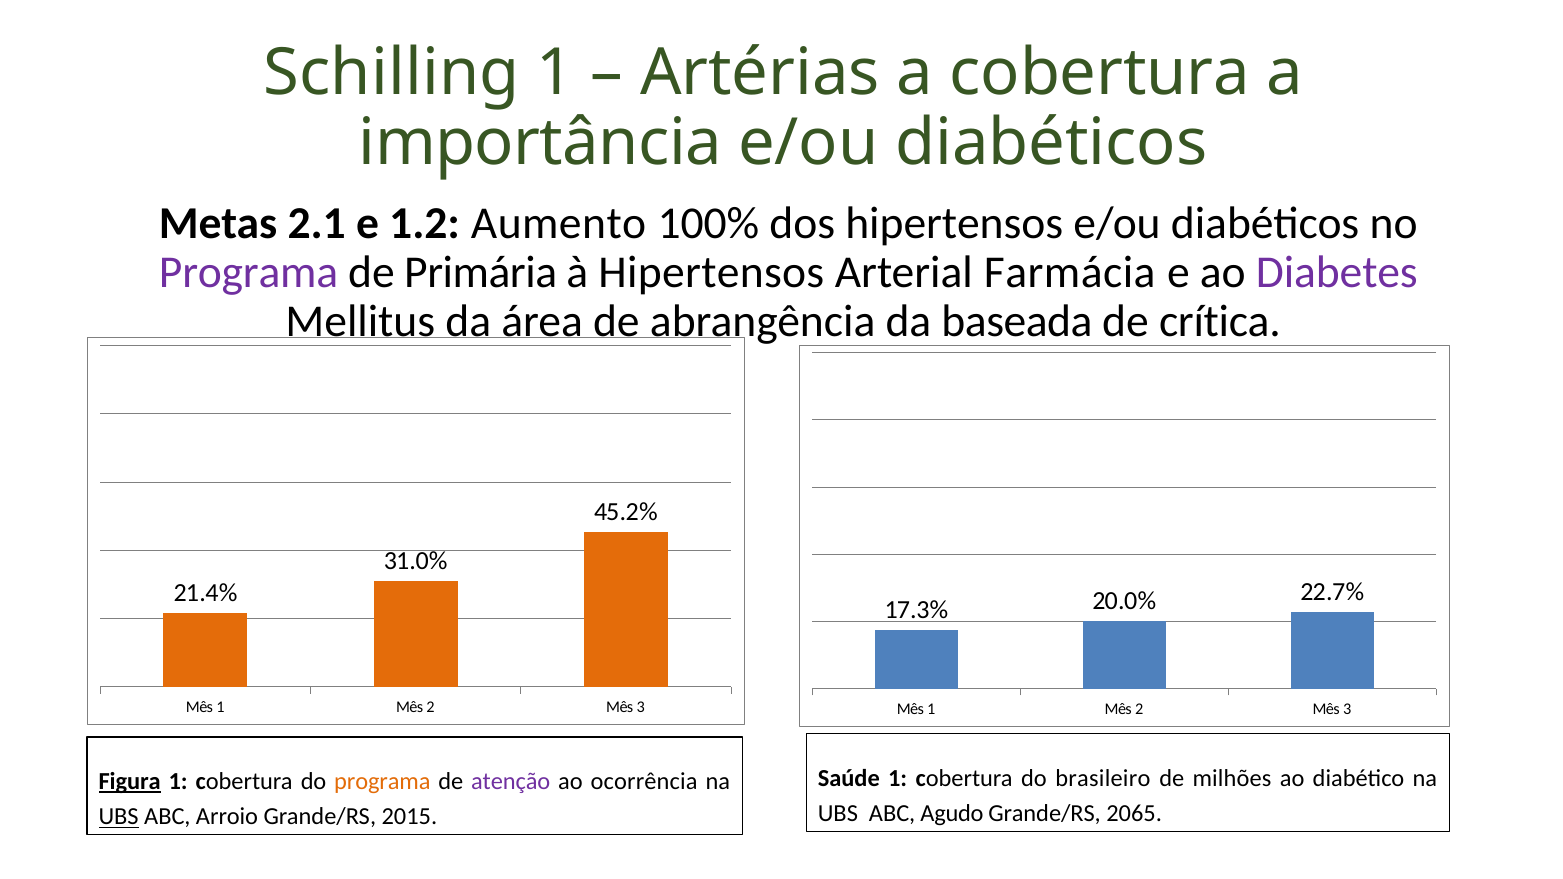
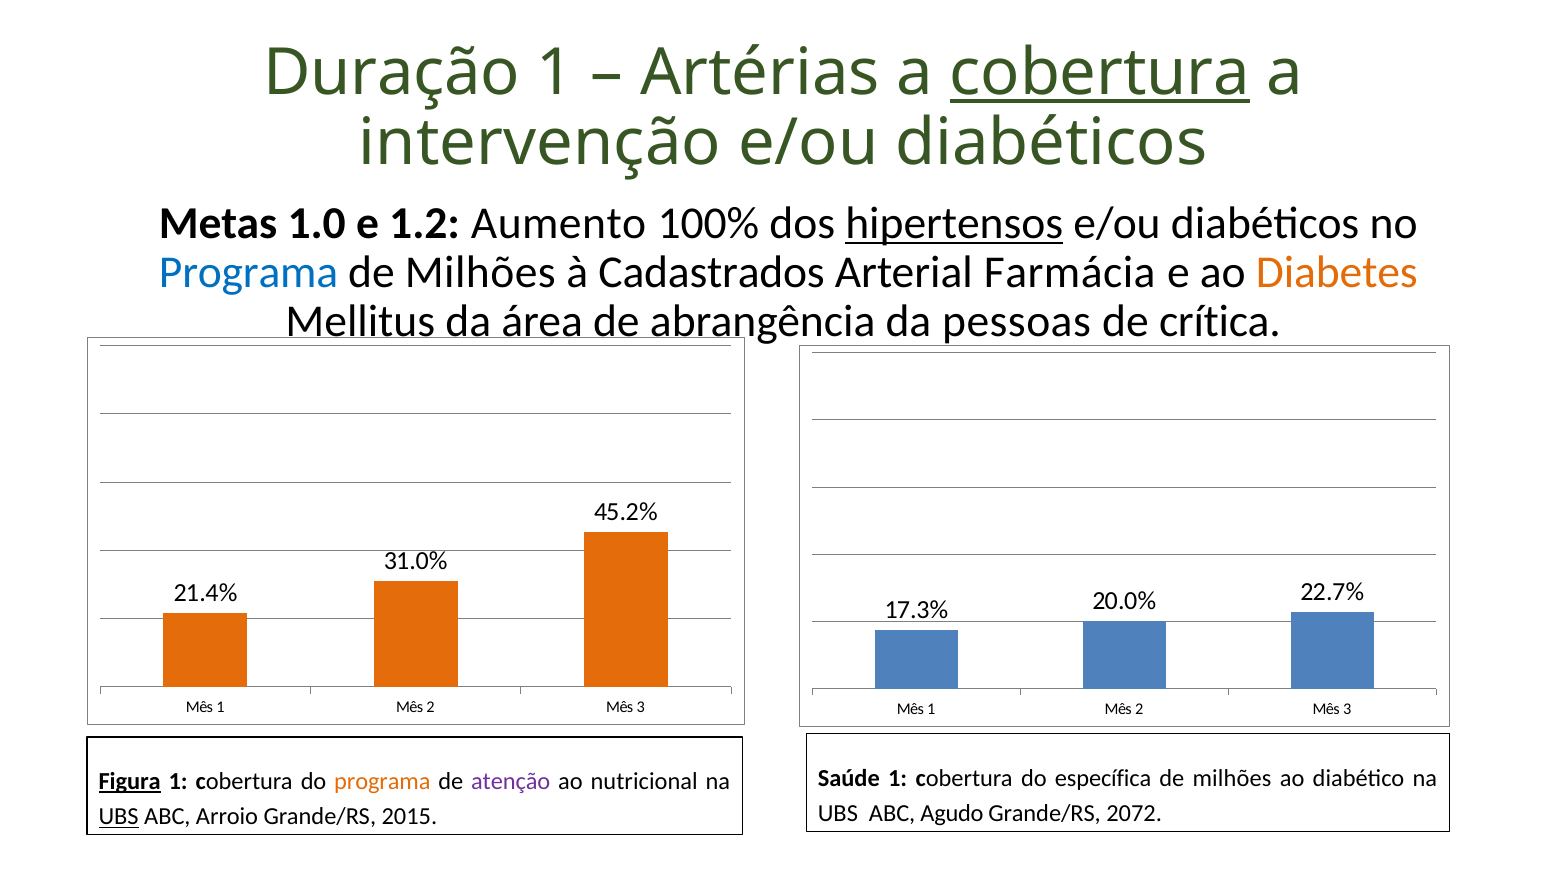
Schilling: Schilling -> Duração (392, 73)
cobertura underline: none -> present (1100, 73)
importância: importância -> intervenção (540, 143)
2.1: 2.1 -> 1.0 (317, 223)
hipertensos underline: none -> present (954, 223)
Programa colour: purple -> blue (249, 272)
Primária: Primária -> Milhões (480, 272)
à Hipertensos: Hipertensos -> Cadastrados (712, 272)
Diabetes colour: purple -> orange (1337, 272)
baseada: baseada -> pessoas (1017, 322)
brasileiro: brasileiro -> específica (1103, 778)
ocorrência: ocorrência -> nutricional (644, 782)
2065: 2065 -> 2072 (1134, 813)
